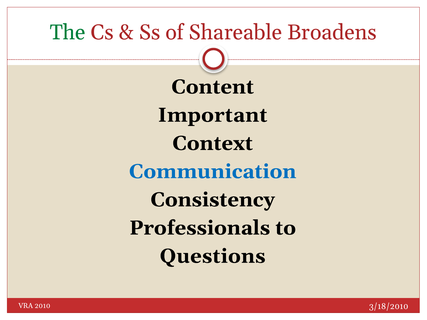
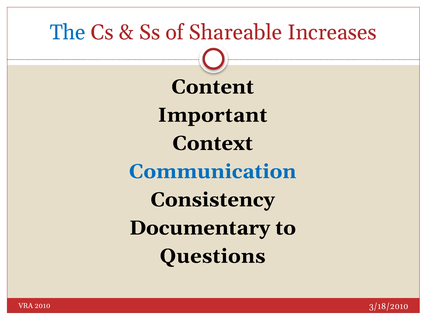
The colour: green -> blue (68, 33)
Broadens: Broadens -> Increases (332, 33)
Professionals: Professionals -> Documentary (200, 228)
